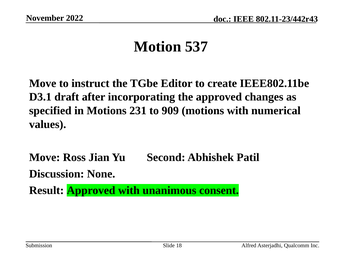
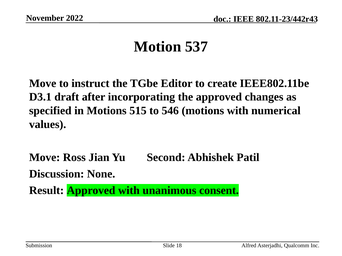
231: 231 -> 515 (138, 111)
909: 909 -> 546 (170, 111)
